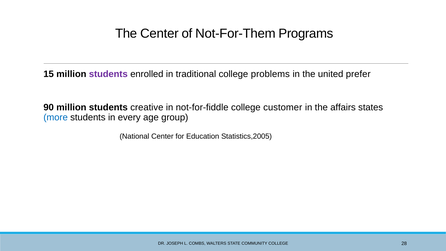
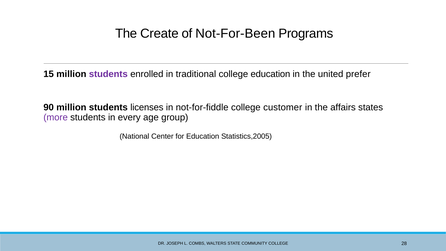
The Center: Center -> Create (159, 34)
Not-For-Them: Not-For-Them -> Not-For-Been (235, 34)
college problems: problems -> education (270, 74)
creative: creative -> licenses (147, 107)
more colour: blue -> purple (56, 117)
